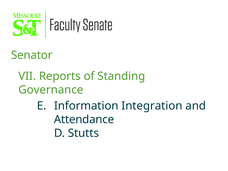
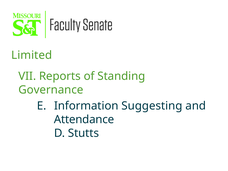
Senator: Senator -> Limited (32, 55)
Integration: Integration -> Suggesting (152, 106)
